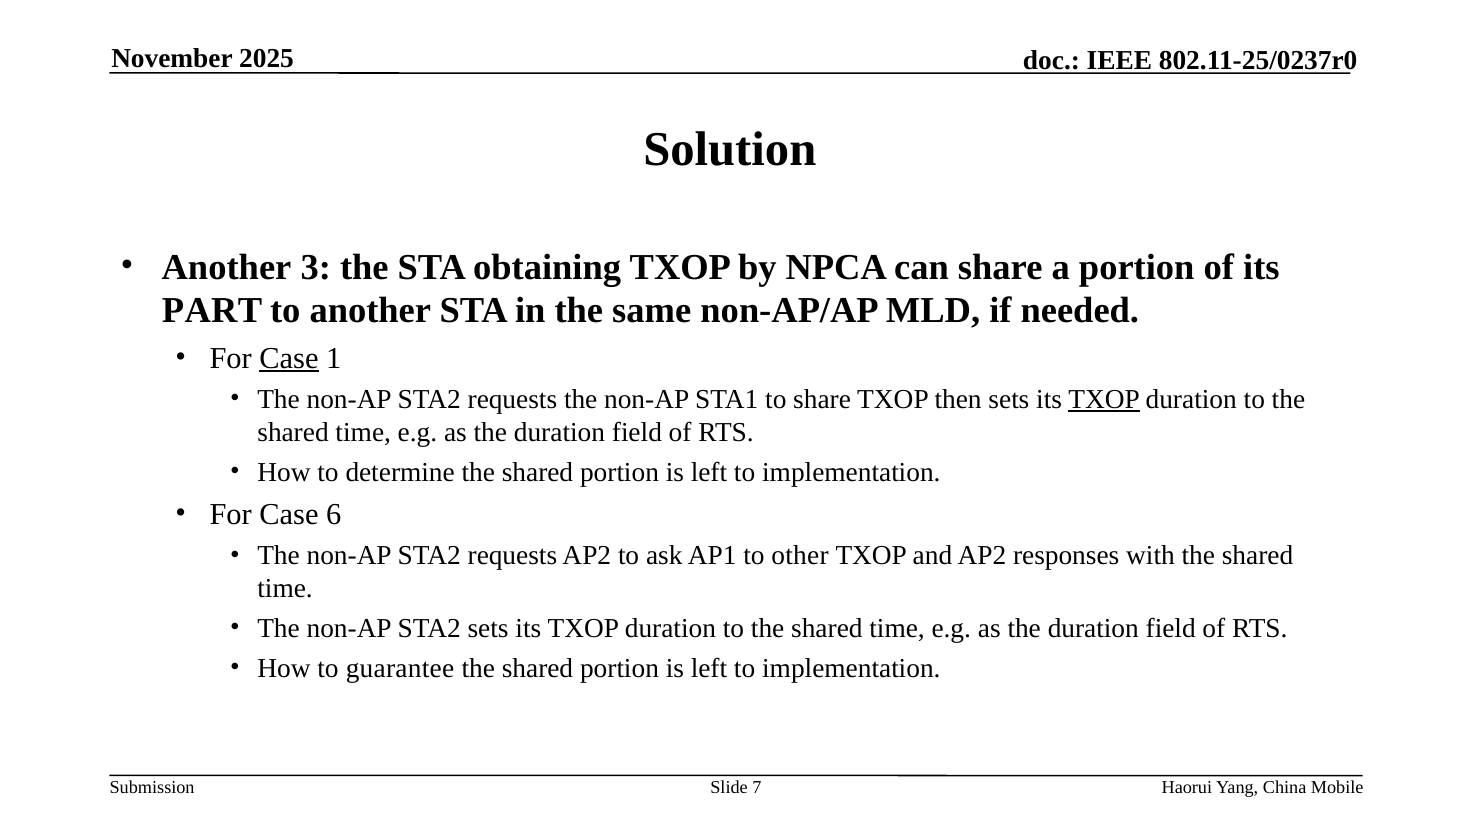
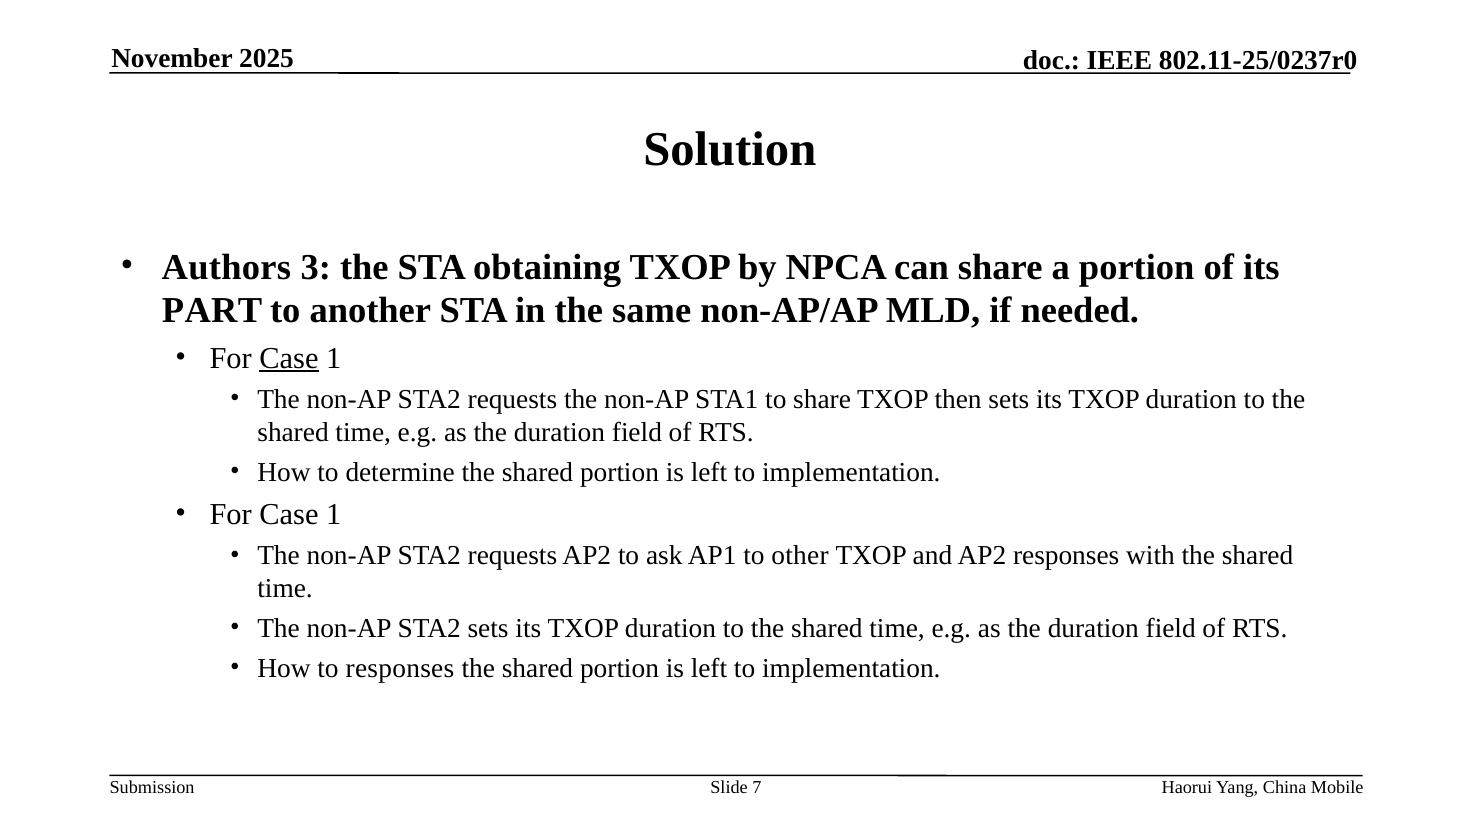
Another: Another -> Authors (226, 267)
TXOP underline: present -> none (1104, 400)
6: 6 -> 1 (334, 515)
to guarantee: guarantee -> responses (400, 668)
